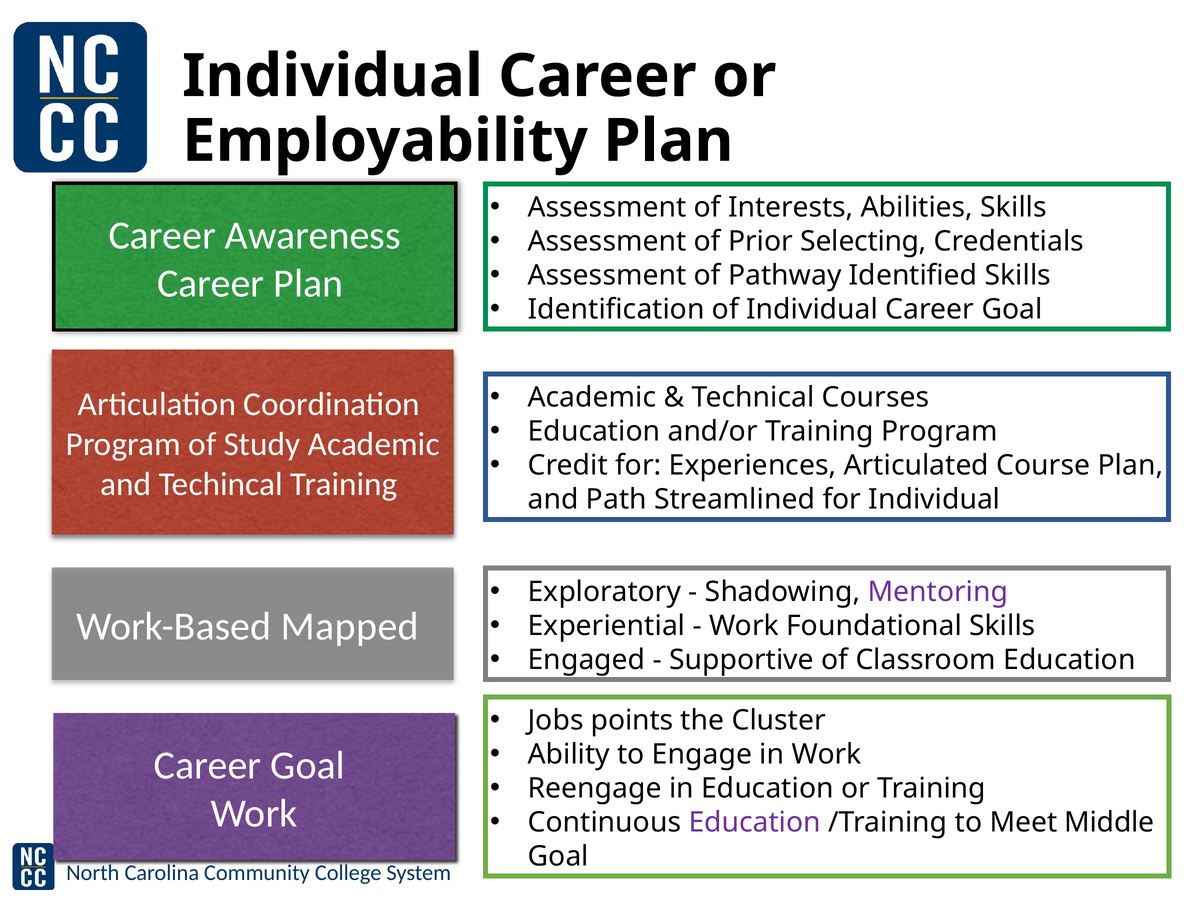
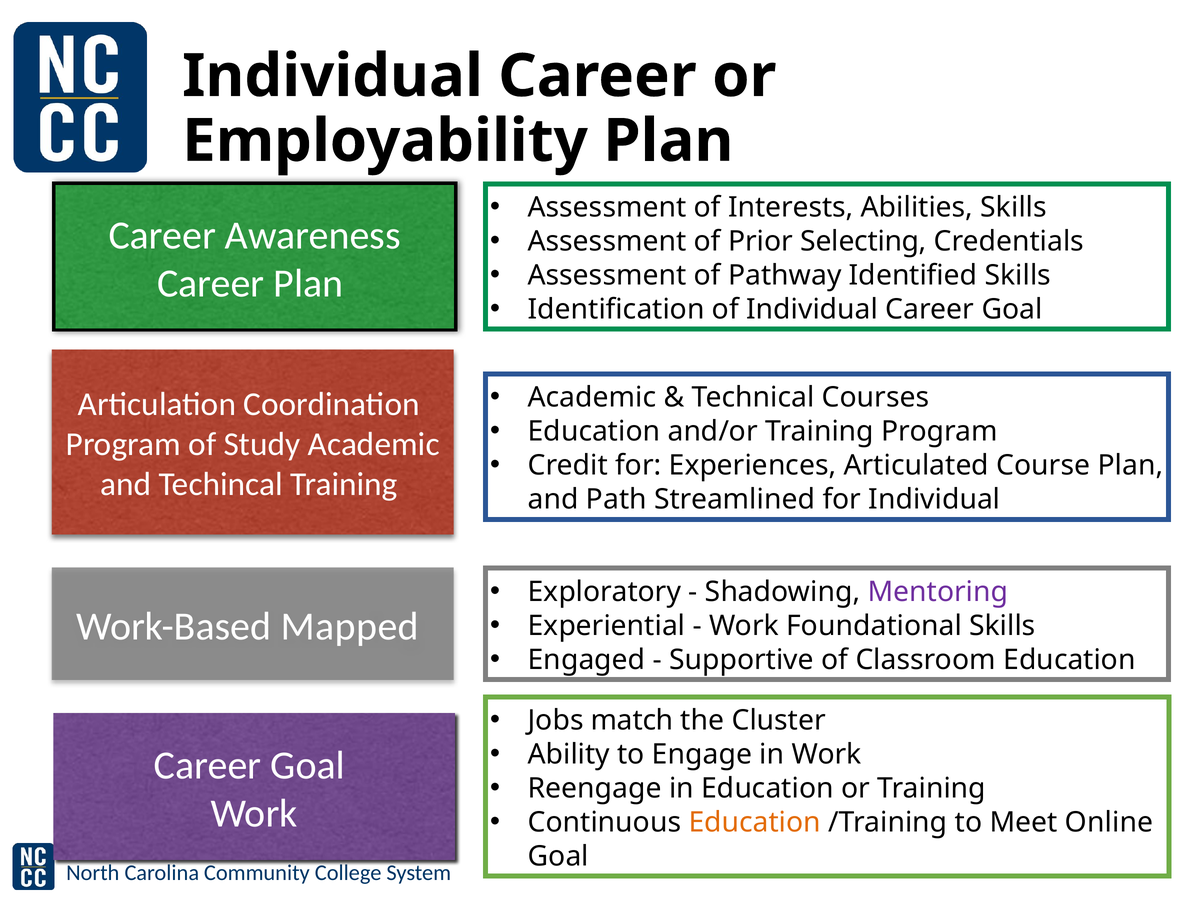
points: points -> match (632, 720)
Education colour: purple -> orange (755, 822)
Middle: Middle -> Online (1109, 822)
